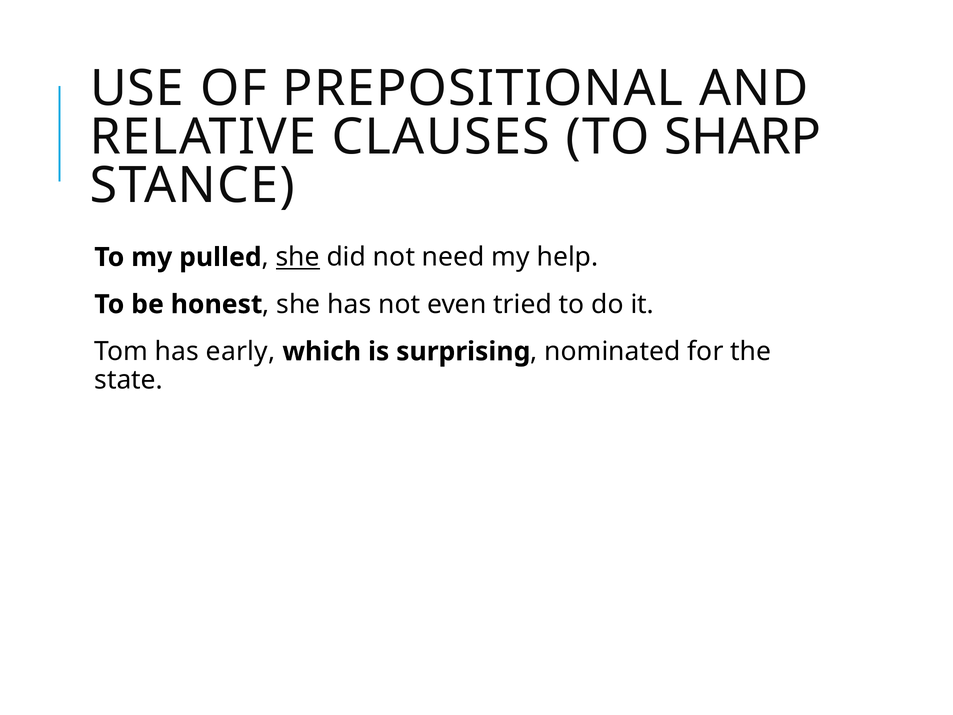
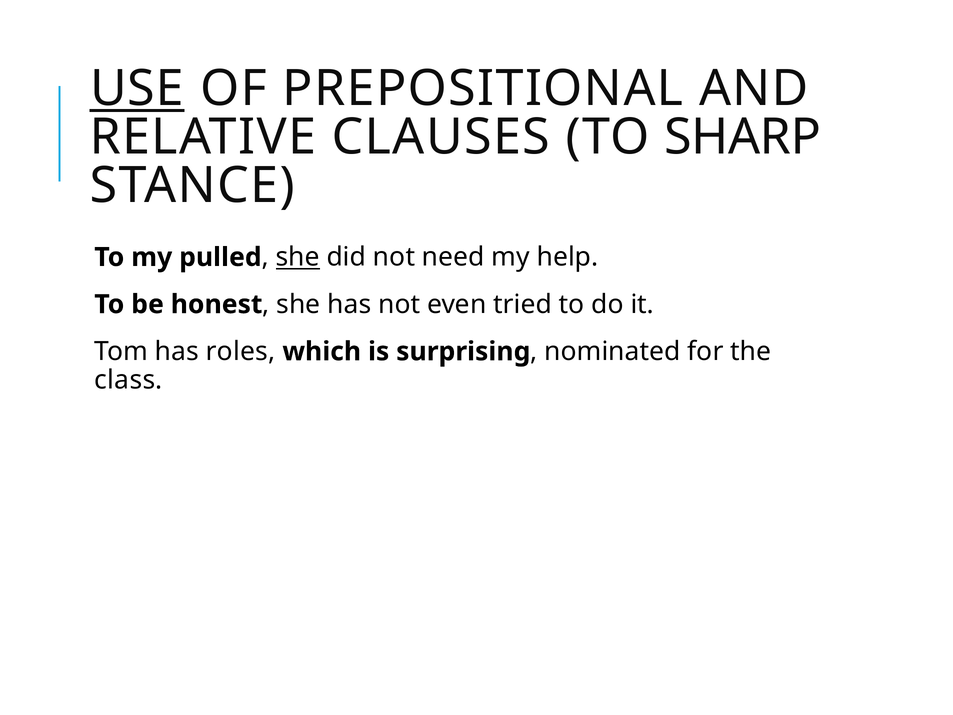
USE underline: none -> present (137, 89)
early: early -> roles (241, 351)
state: state -> class (128, 380)
